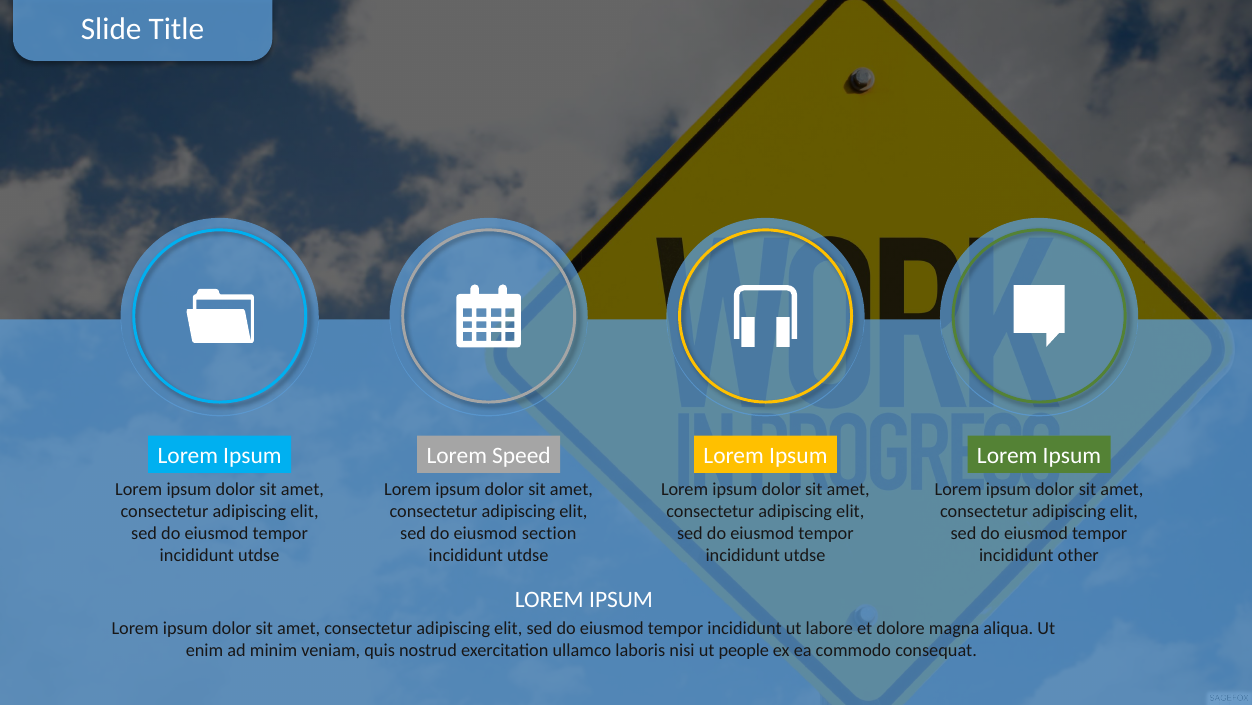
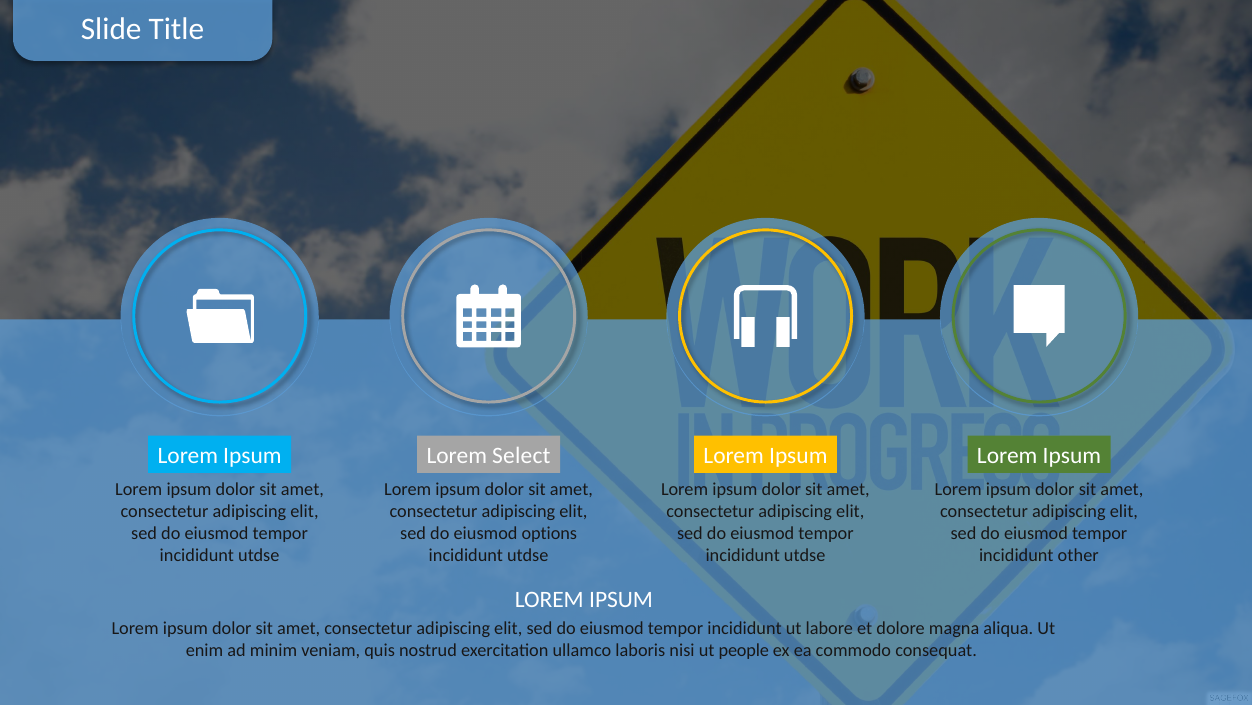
Speed: Speed -> Select (521, 455)
section: section -> options (549, 533)
